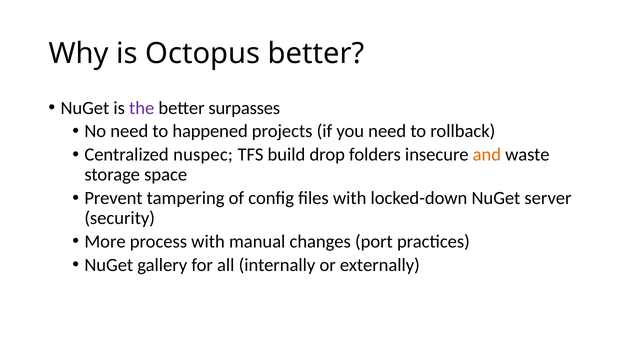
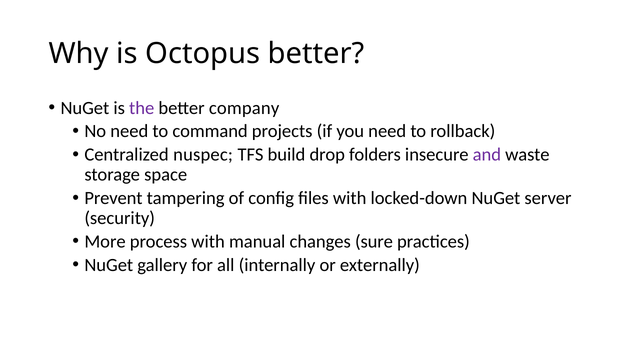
surpasses: surpasses -> company (244, 108)
happened: happened -> command (210, 131)
and colour: orange -> purple (487, 154)
port: port -> sure (374, 241)
